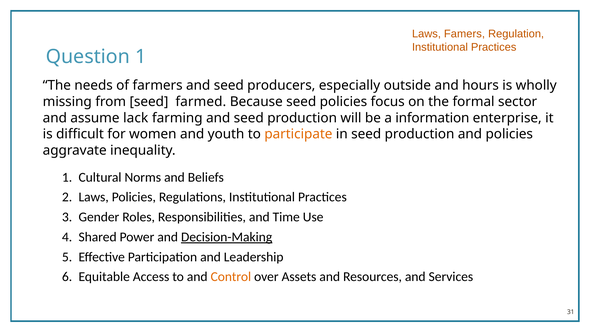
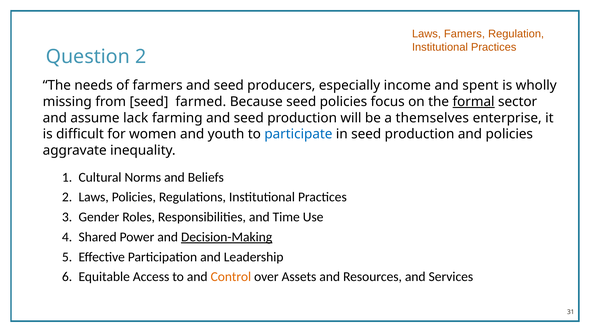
Question 1: 1 -> 2 (141, 57)
outside: outside -> income (407, 85)
hours: hours -> spent (480, 85)
formal underline: none -> present (474, 102)
information: information -> themselves (432, 118)
participate colour: orange -> blue (298, 134)
